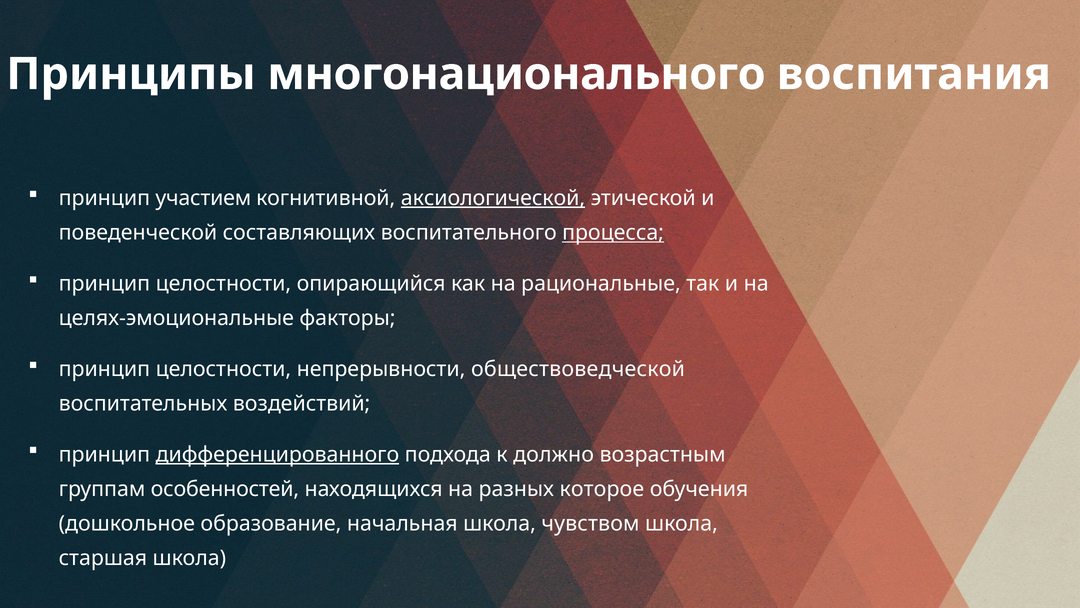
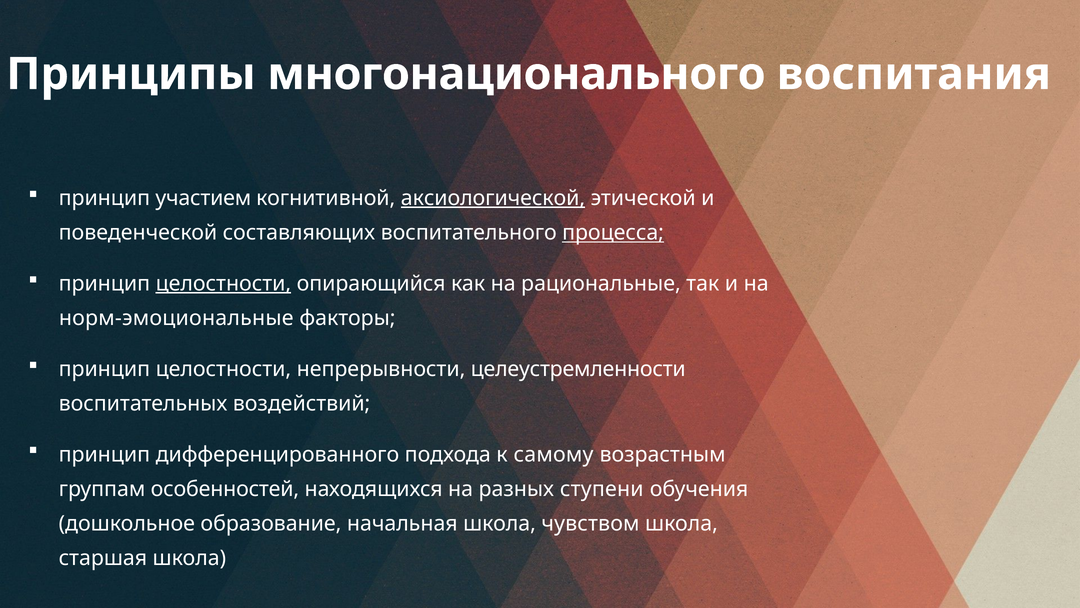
целостности underline: none -> present (223, 283)
целях-эмоциональные: целях-эмоциональные -> норм-эмоциональные (176, 318)
обществоведческой: обществоведческой -> целеустремленности (578, 369)
дифференцированного underline: present -> none (277, 454)
должно: должно -> самому (554, 454)
которое: которое -> ступени (602, 489)
